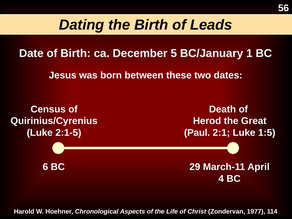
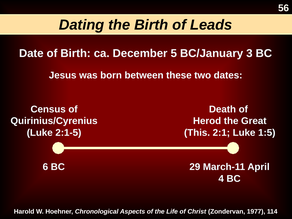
1: 1 -> 3 (249, 53)
Paul: Paul -> This (197, 133)
